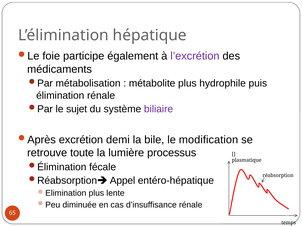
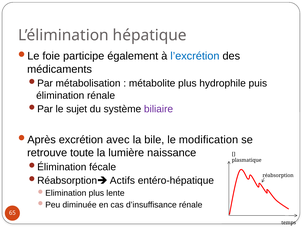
l’excrétion colour: purple -> blue (195, 56)
demi: demi -> avec (118, 139)
processus: processus -> naissance (172, 153)
Appel: Appel -> Actifs (122, 180)
